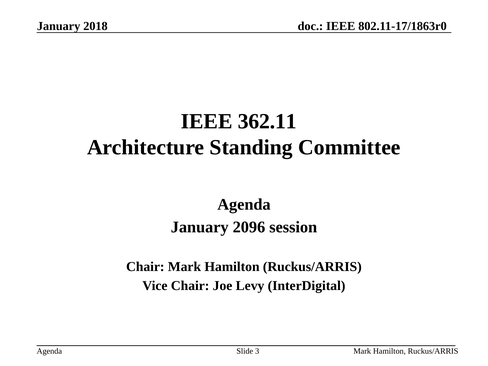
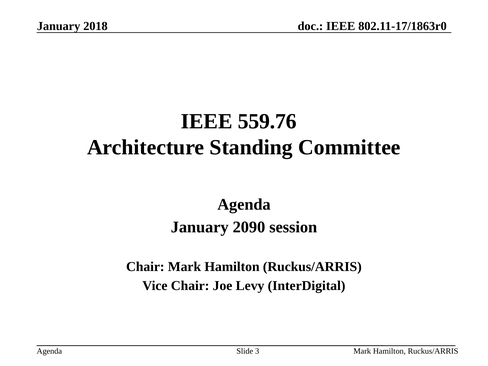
362.11: 362.11 -> 559.76 (267, 121)
2096: 2096 -> 2090 (249, 227)
